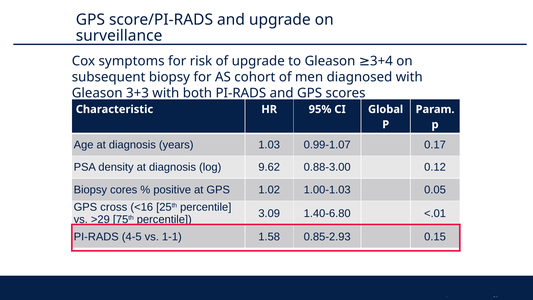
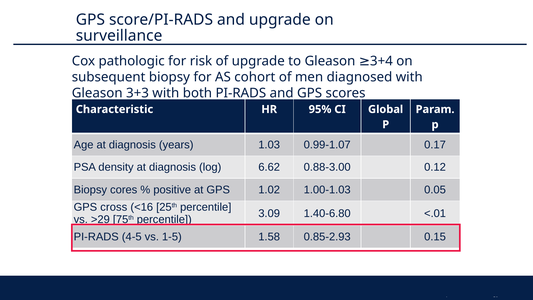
symptoms: symptoms -> pathologic (132, 61)
9.62: 9.62 -> 6.62 (269, 167)
1-1: 1-1 -> 1-5 (172, 237)
